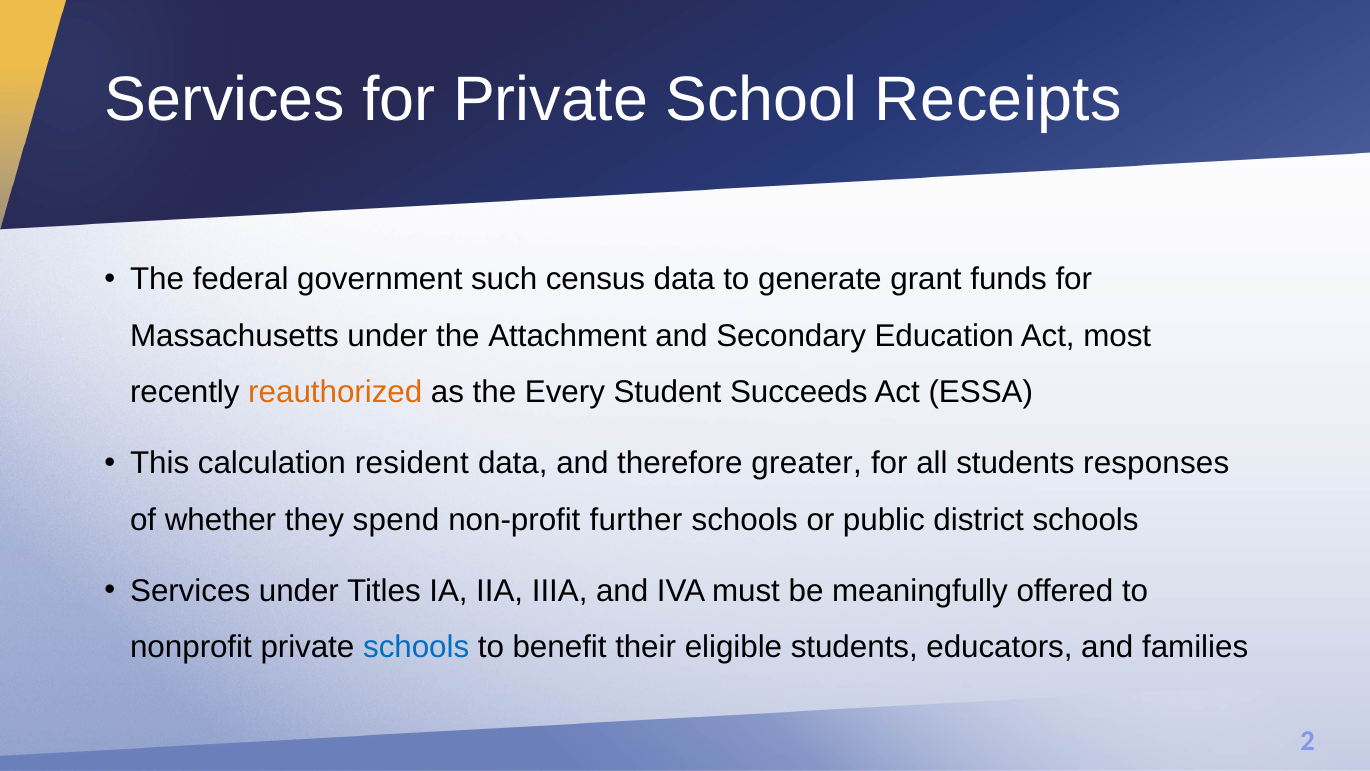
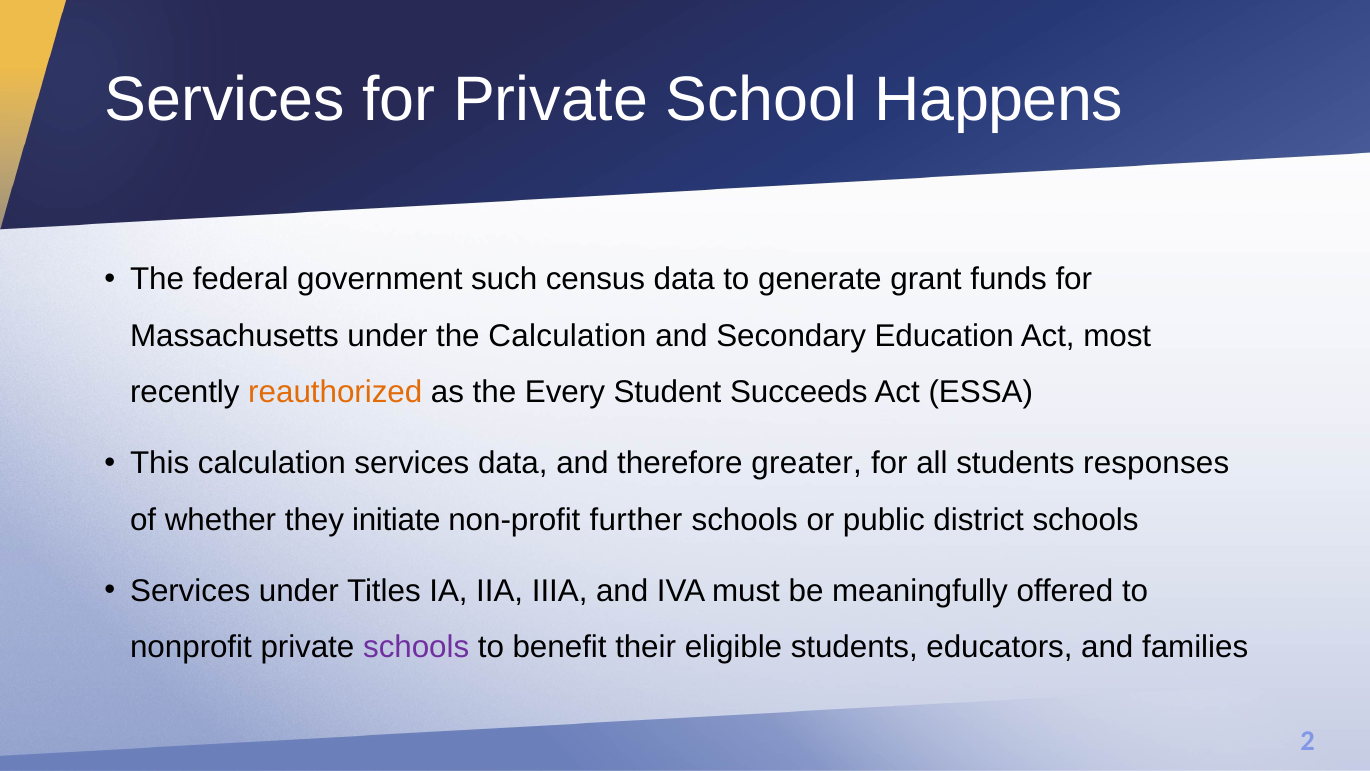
Receipts: Receipts -> Happens (999, 99)
the Attachment: Attachment -> Calculation (567, 336)
calculation resident: resident -> services (412, 463)
spend: spend -> initiate (396, 520)
schools colour: blue -> purple (416, 647)
